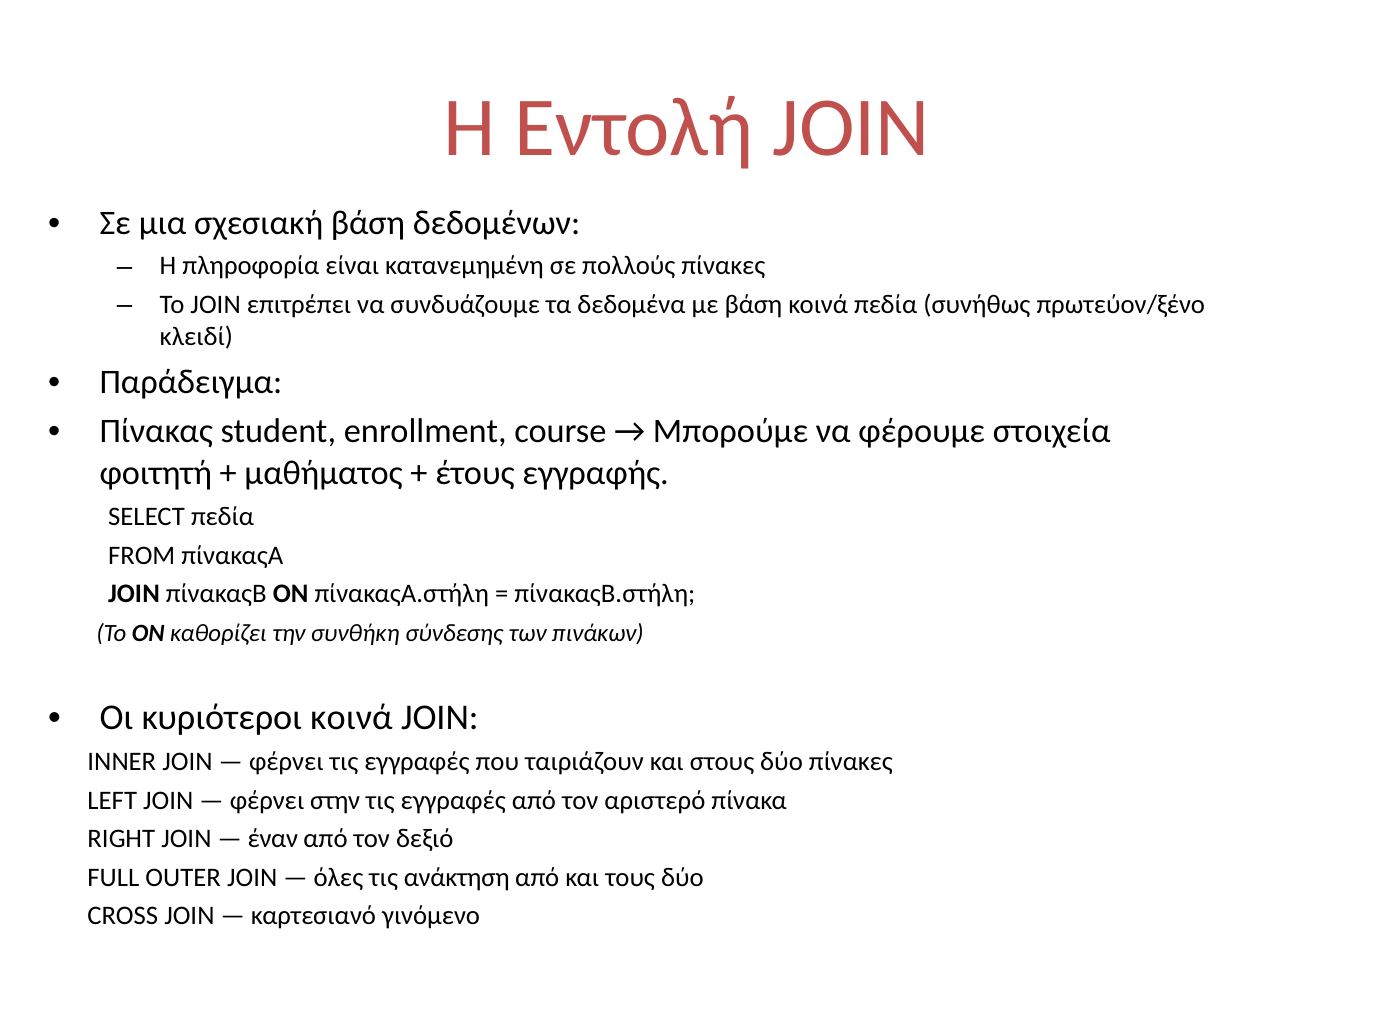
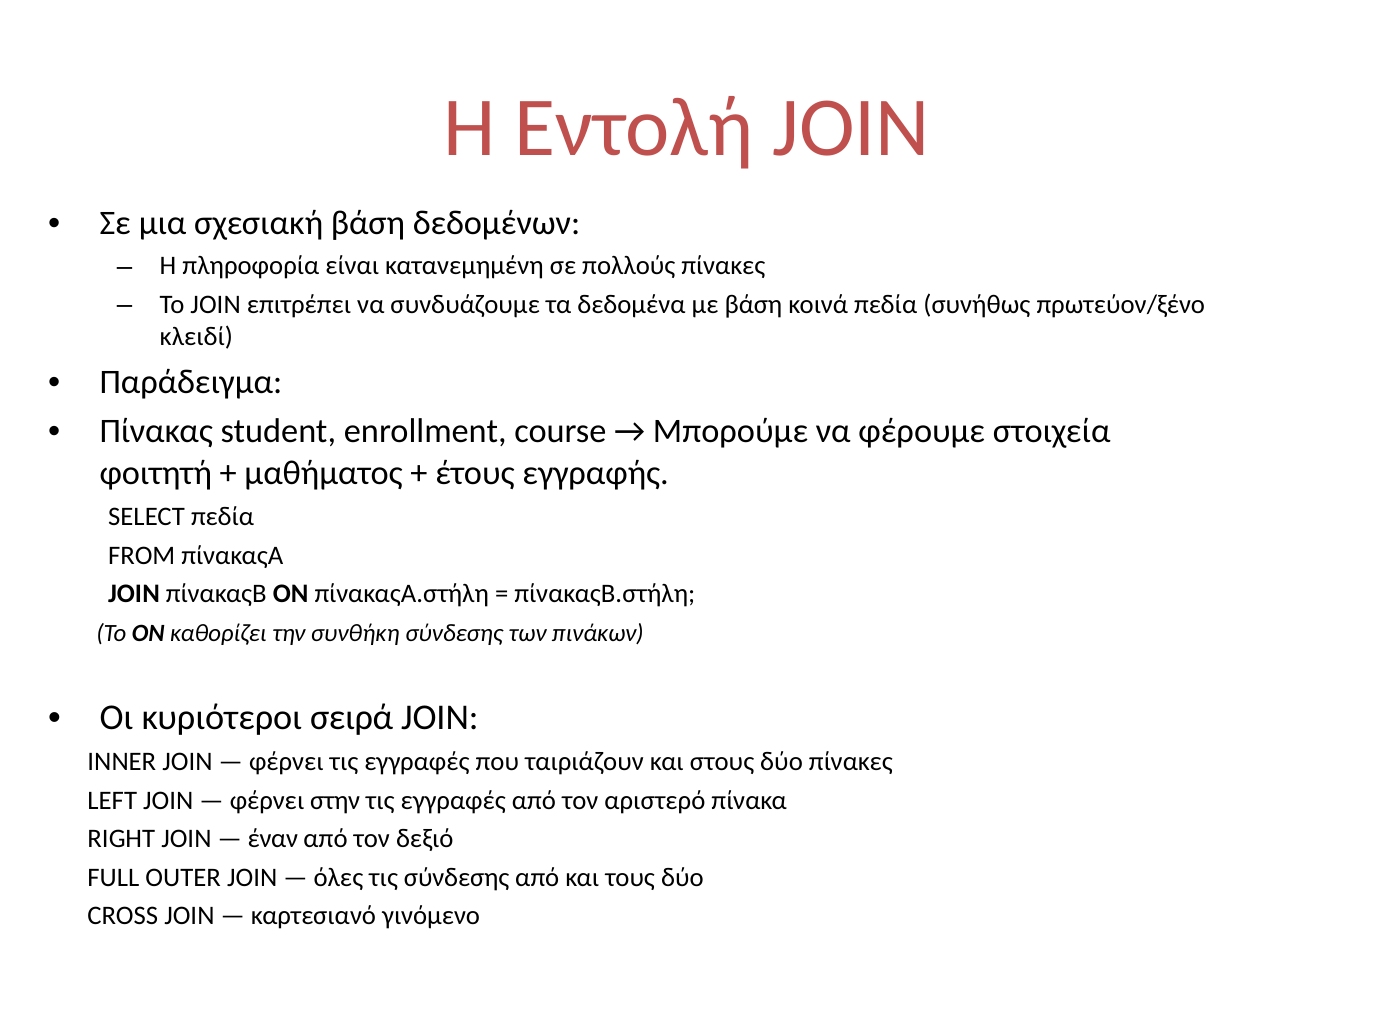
κυριότεροι κοινά: κοινά -> σειρά (352, 718)
τις ανάκτηση: ανάκτηση -> σύνδεσης (457, 878)
